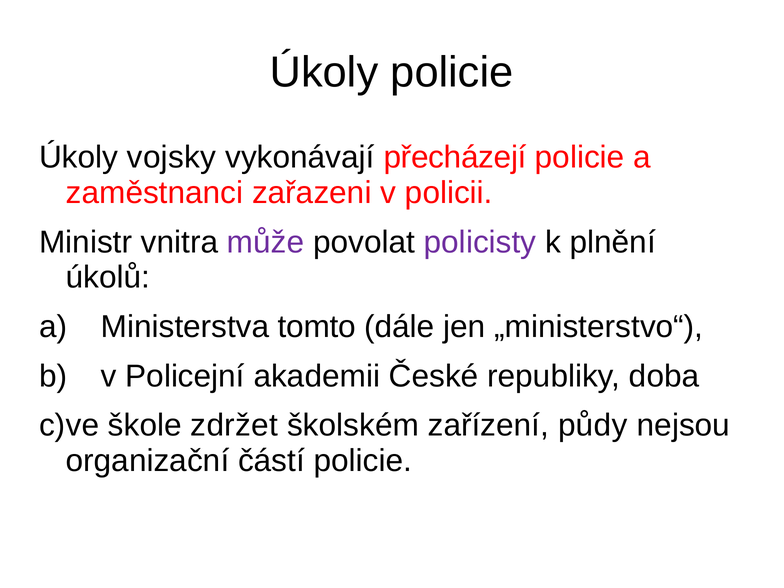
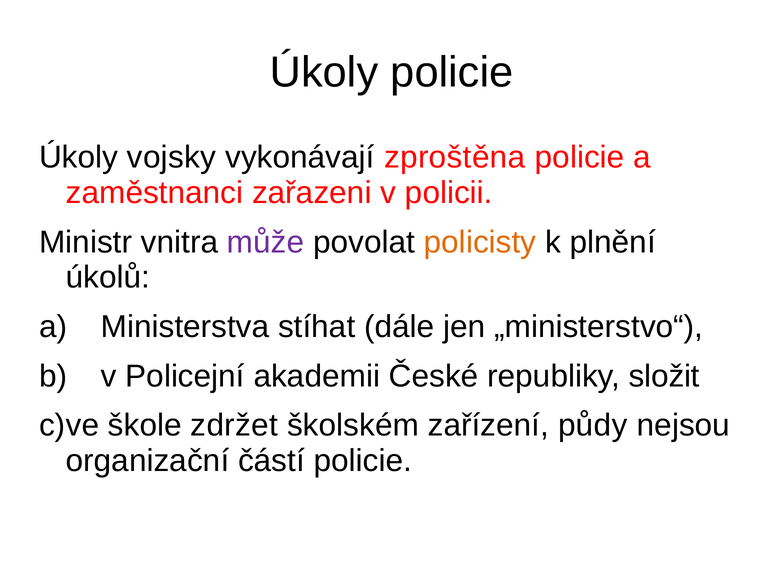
přecházejí: přecházejí -> zproštěna (455, 158)
policisty colour: purple -> orange (480, 242)
tomto: tomto -> stíhat (317, 327)
doba: doba -> složit (664, 376)
